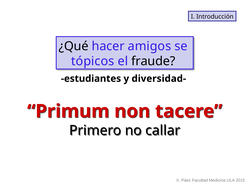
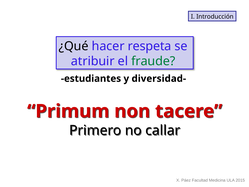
amigos: amigos -> respeta (150, 46)
tópicos: tópicos -> atribuir (93, 61)
fraude colour: black -> green (153, 61)
